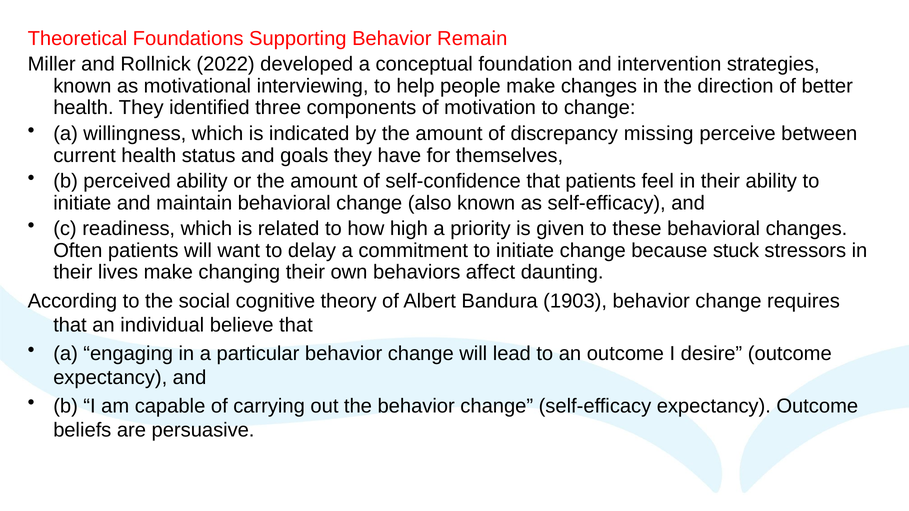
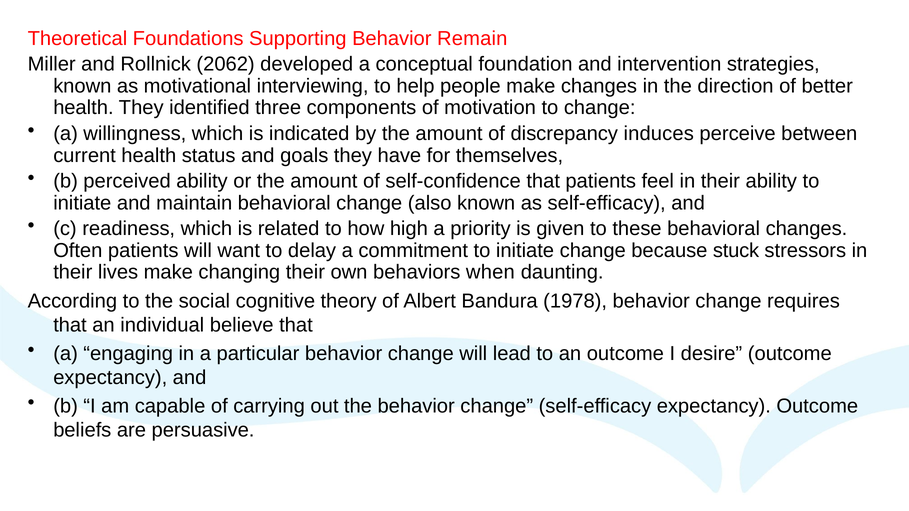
2022: 2022 -> 2062 (226, 64)
missing: missing -> induces (659, 134)
affect: affect -> when (490, 273)
1903: 1903 -> 1978 (575, 301)
